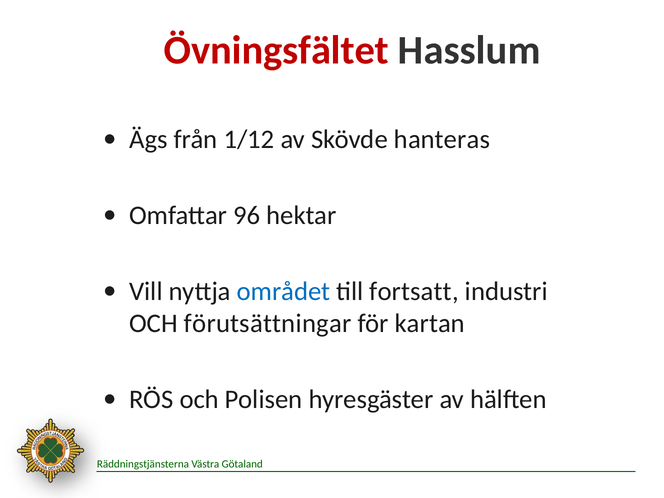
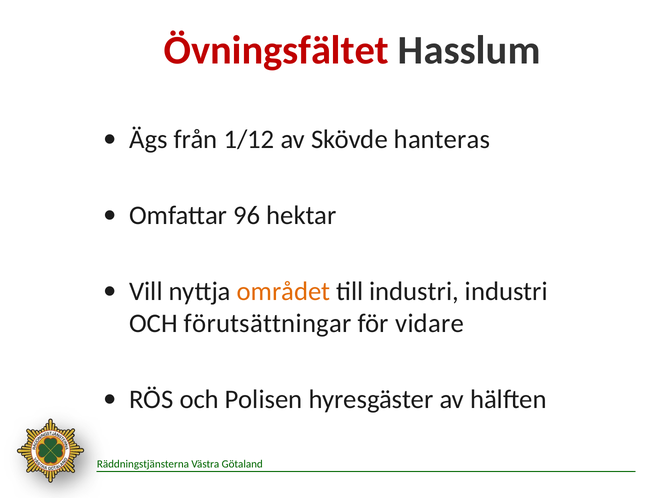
området colour: blue -> orange (283, 291)
till fortsatt: fortsatt -> industri (414, 291)
kartan: kartan -> vidare (430, 324)
